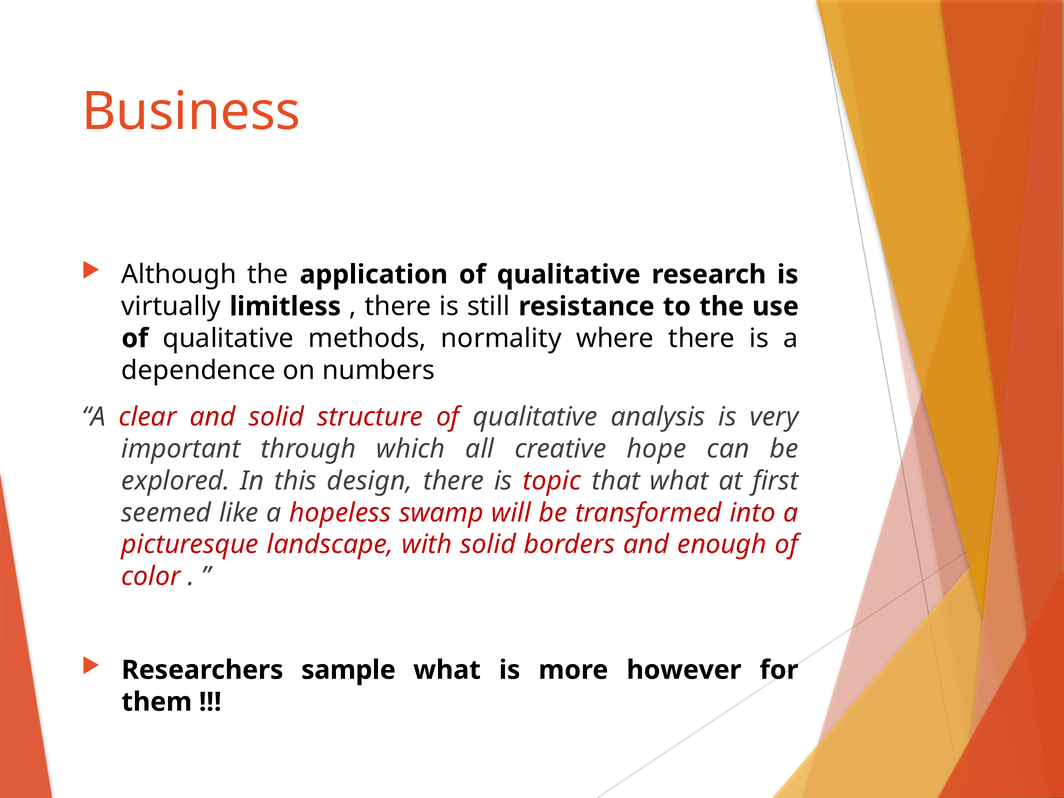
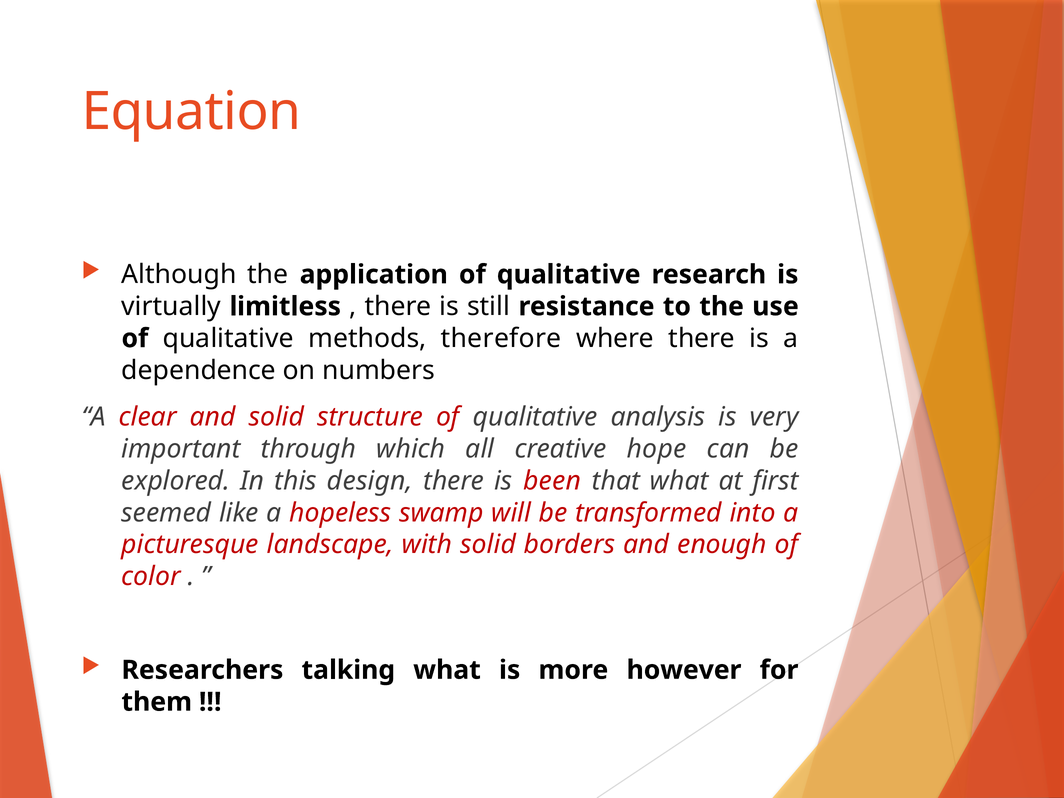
Business: Business -> Equation (191, 112)
normality: normality -> therefore (501, 338)
topic: topic -> been (552, 481)
sample: sample -> talking (348, 670)
